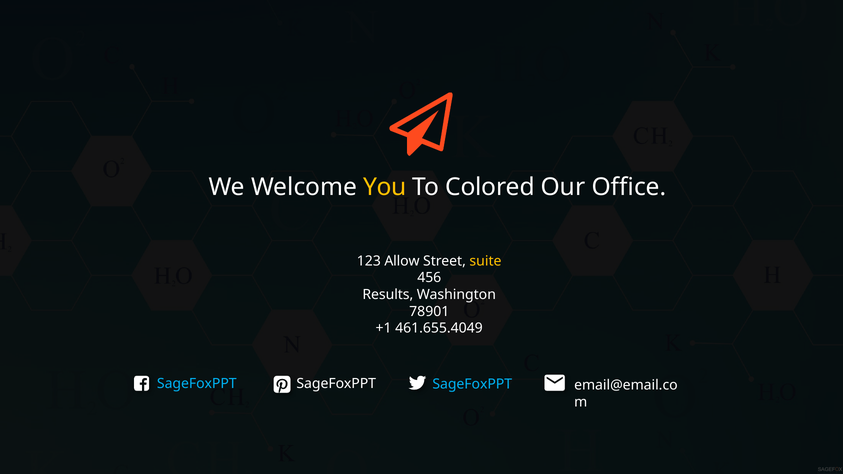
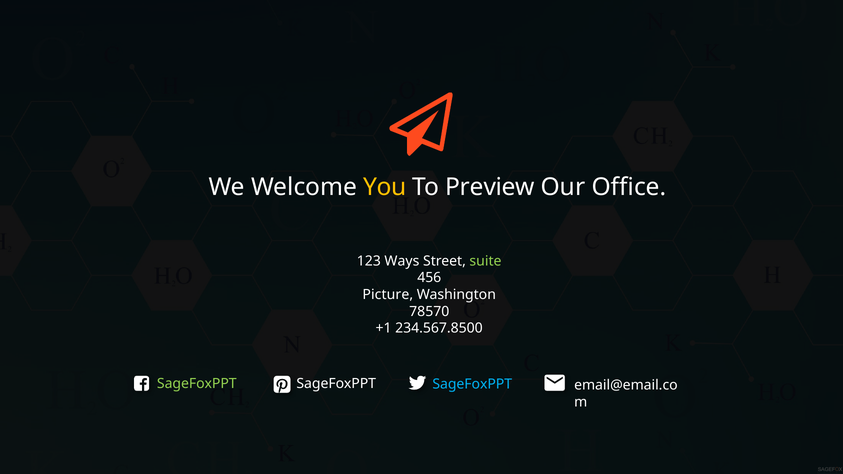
Colored: Colored -> Preview (490, 187)
Allow: Allow -> Ways (402, 261)
suite colour: yellow -> light green (485, 261)
Results: Results -> Picture (388, 295)
78901: 78901 -> 78570 (429, 312)
461.655.4049: 461.655.4049 -> 234.567.8500 (439, 328)
SageFoxPPT colour: light blue -> light green (197, 384)
